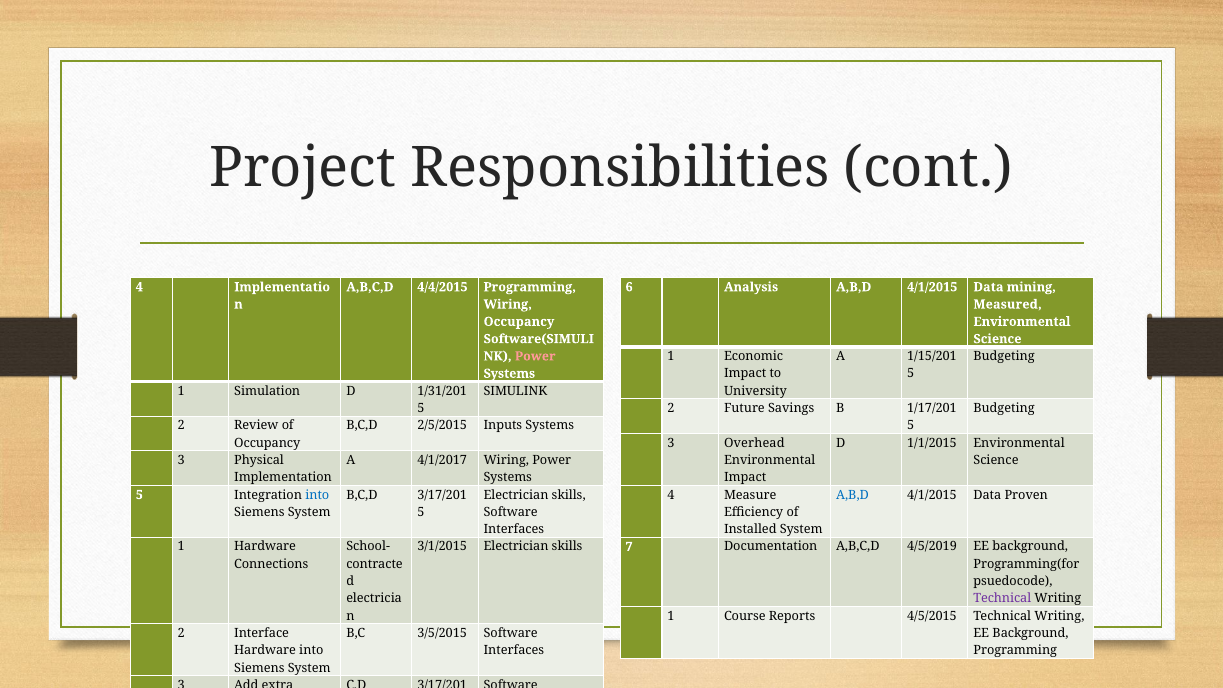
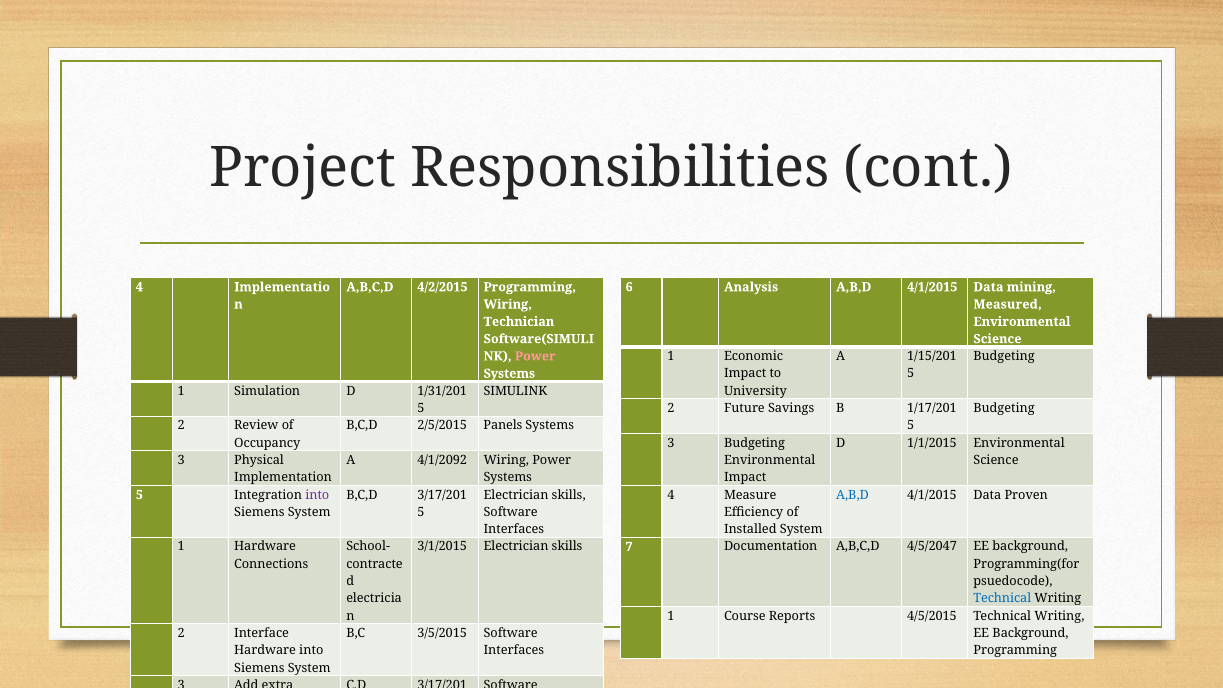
4/4/2015: 4/4/2015 -> 4/2/2015 (442, 287)
Occupancy: Occupancy -> Technician (519, 322)
Inputs: Inputs -> Panels (503, 425)
3 Overhead: Overhead -> Budgeting (754, 443)
4/1/2017: 4/1/2017 -> 4/1/2092 (442, 460)
into colour: blue -> purple (317, 495)
4/5/2019: 4/5/2019 -> 4/5/2047 (932, 547)
Technical colour: purple -> blue (1002, 599)
